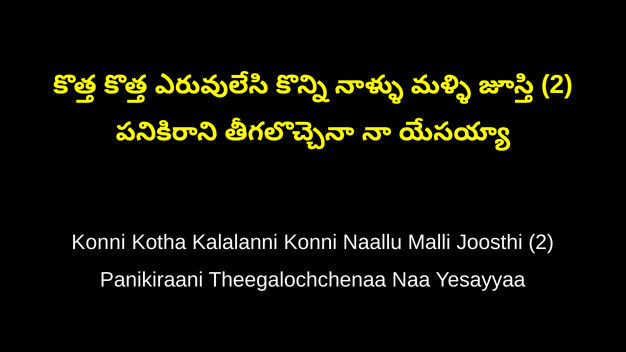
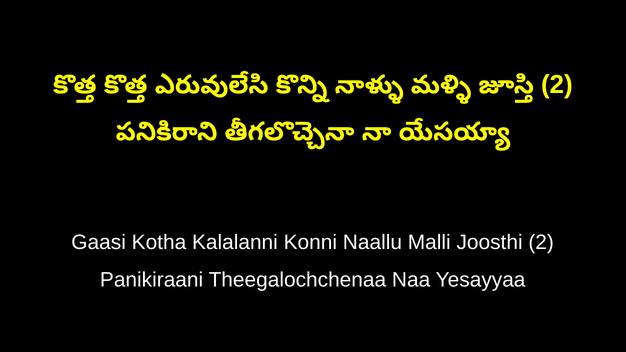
Konni: Konni -> Gaasi (99, 242)
